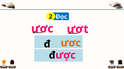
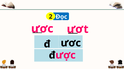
ươc colour: orange -> black (71, 43)
